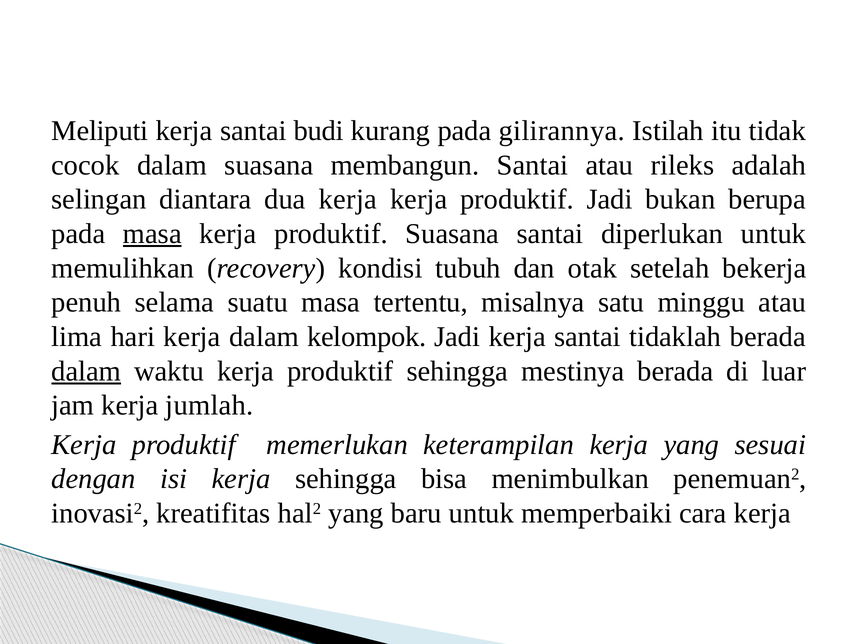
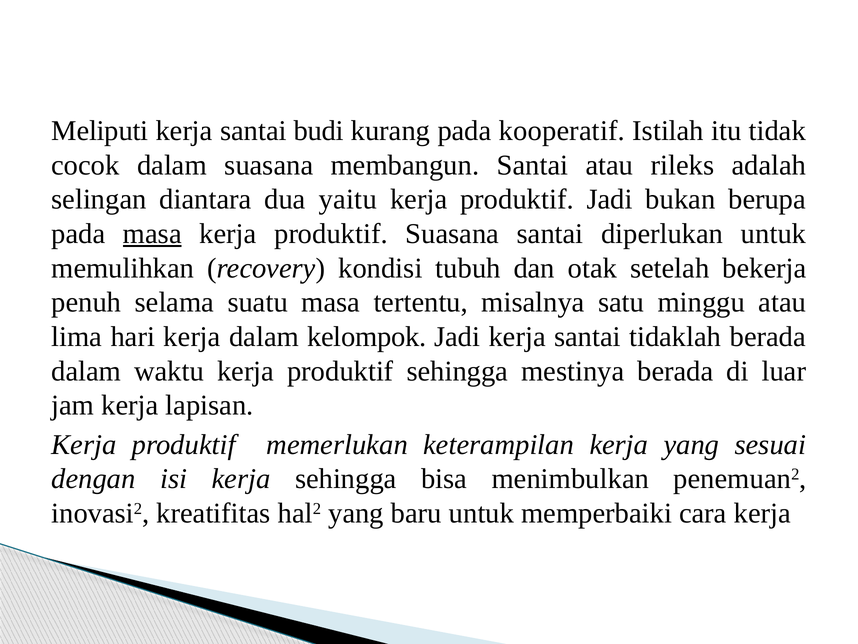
gilirannya: gilirannya -> kooperatif (562, 131)
dua kerja: kerja -> yaitu (348, 199)
dalam underline: present -> none (86, 371)
jumlah: jumlah -> lapisan (210, 405)
